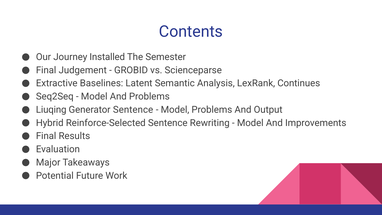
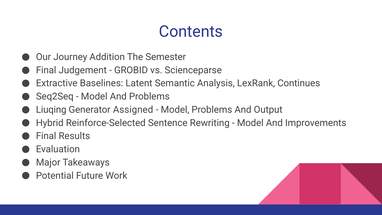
Installed: Installed -> Addition (107, 57)
Generator Sentence: Sentence -> Assigned (133, 110)
